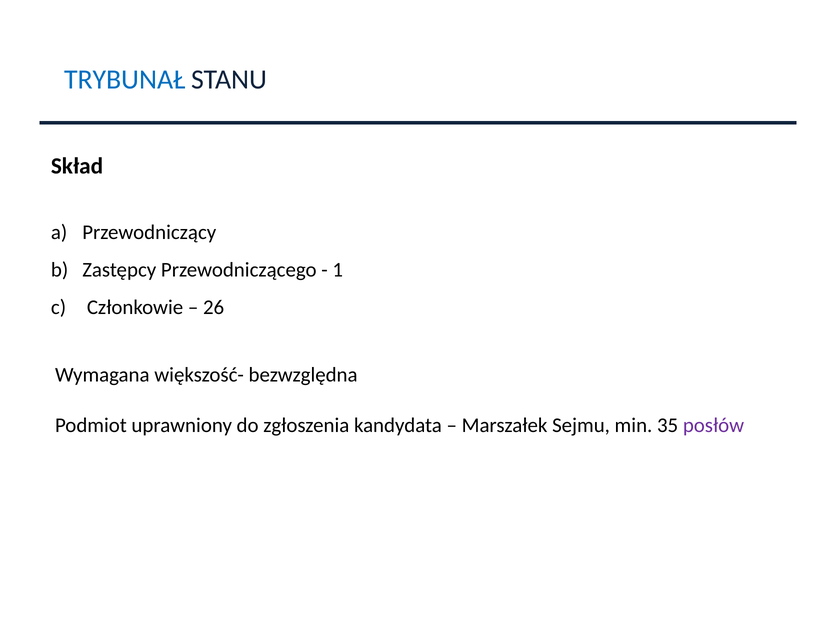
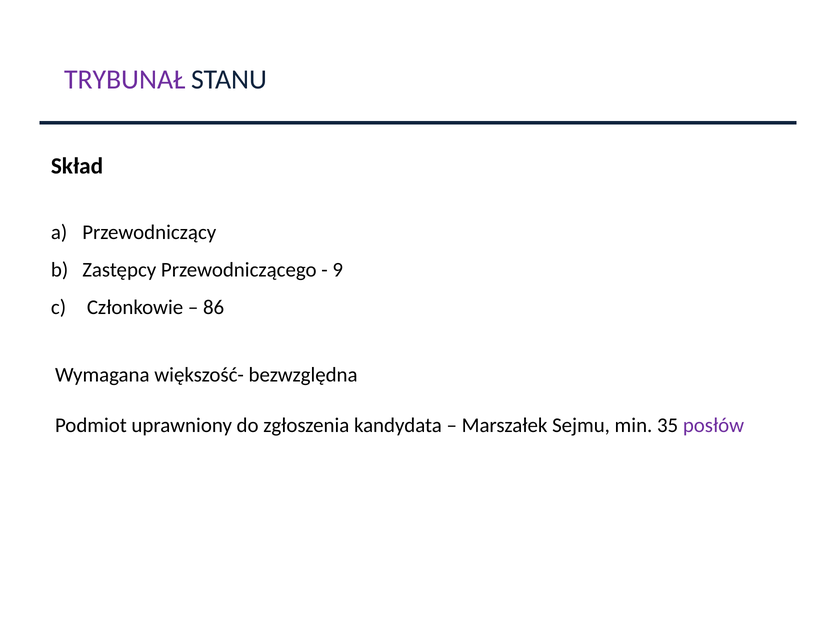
TRYBUNAŁ colour: blue -> purple (125, 80)
1: 1 -> 9 (338, 270)
26: 26 -> 86 (214, 307)
